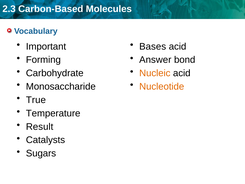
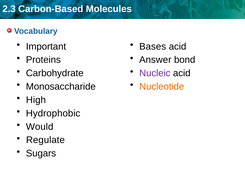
Forming: Forming -> Proteins (43, 60)
Nucleic colour: orange -> purple (155, 73)
True: True -> High (36, 100)
Temperature: Temperature -> Hydrophobic (53, 113)
Result: Result -> Would (40, 127)
Catalysts: Catalysts -> Regulate (45, 140)
